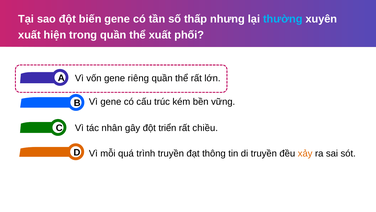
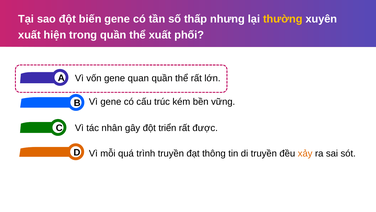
thường colour: light blue -> yellow (283, 19)
riêng: riêng -> quan (138, 78)
chiều: chiều -> được (205, 128)
